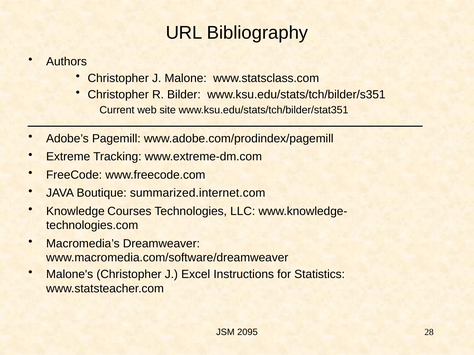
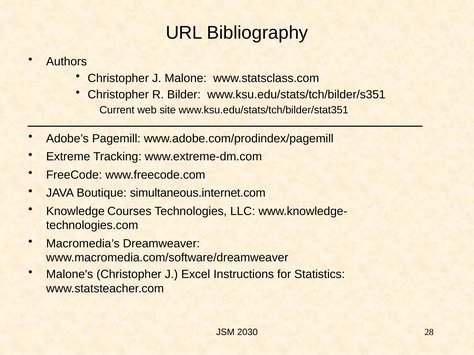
summarized.internet.com: summarized.internet.com -> simultaneous.internet.com (198, 193)
2095: 2095 -> 2030 (247, 332)
